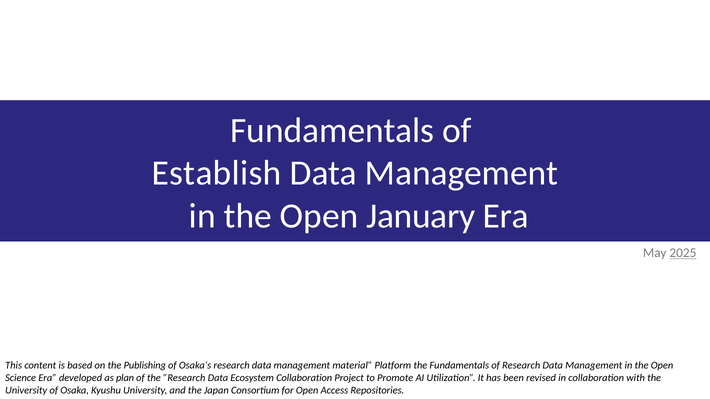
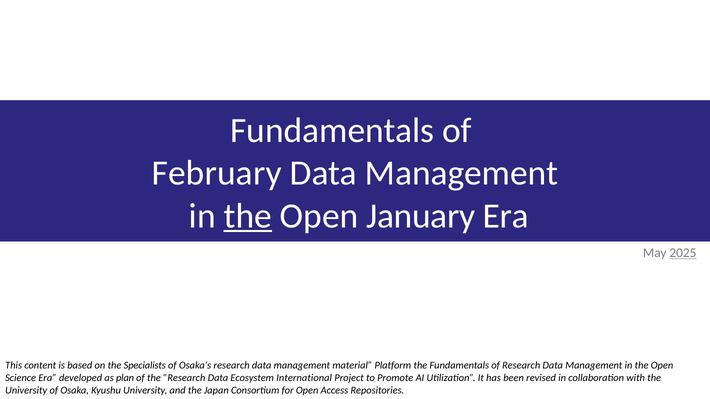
Establish: Establish -> February (217, 173)
the underline: none -> present (248, 216)
Publishing: Publishing -> Specialists (145, 366)
Ecosystem Collaboration: Collaboration -> International (304, 378)
